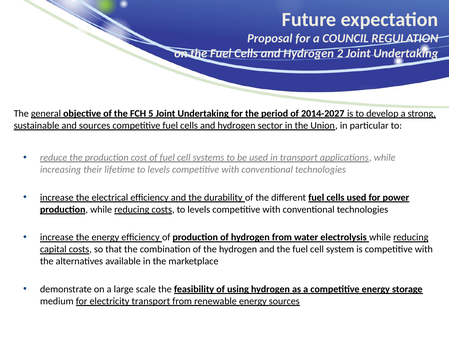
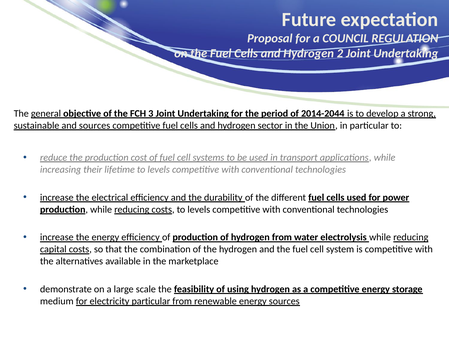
5: 5 -> 3 (151, 113)
2014-2027: 2014-2027 -> 2014-2044 (323, 113)
electricity transport: transport -> particular (151, 301)
